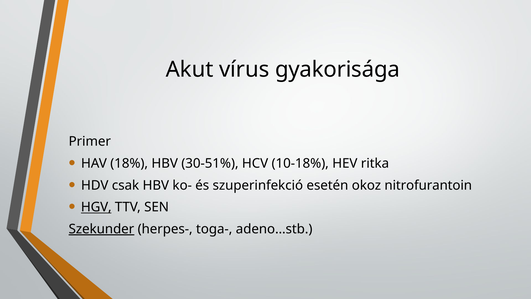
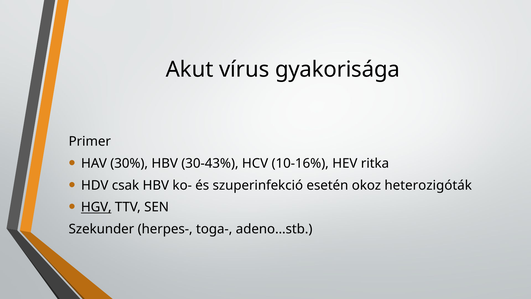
18%: 18% -> 30% (129, 163)
30-51%: 30-51% -> 30-43% (210, 163)
10-18%: 10-18% -> 10-16% (300, 163)
nitrofurantoin: nitrofurantoin -> heterozigóták (428, 185)
Szekunder underline: present -> none (101, 229)
